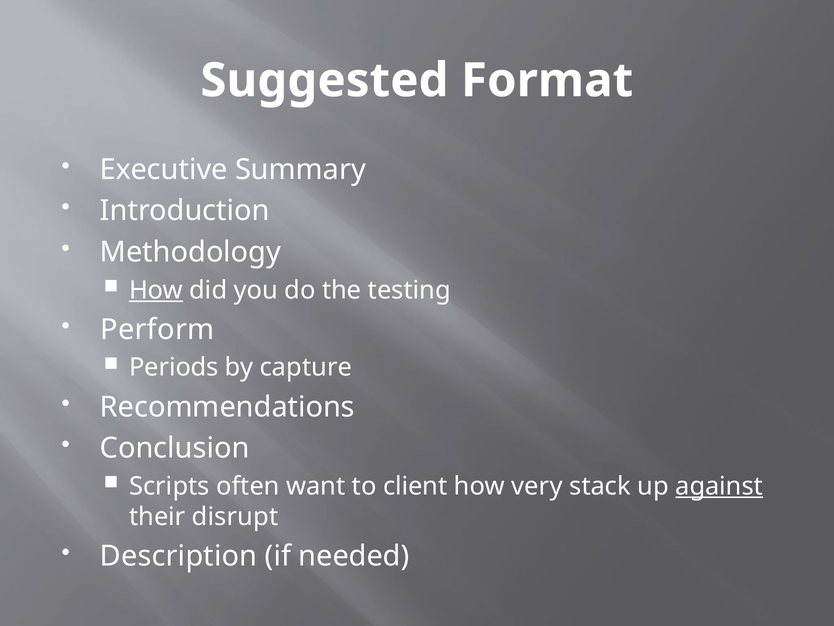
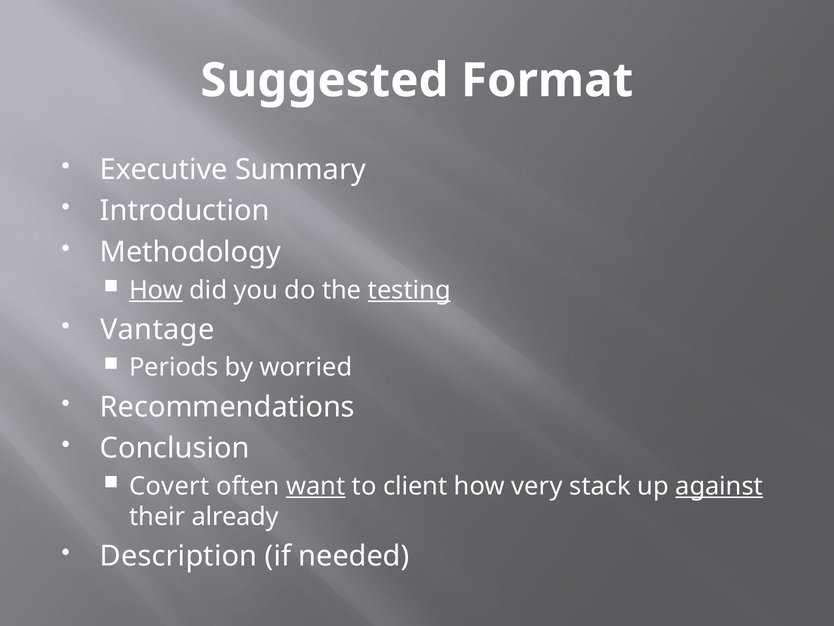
testing underline: none -> present (409, 290)
Perform: Perform -> Vantage (157, 329)
capture: capture -> worried (306, 367)
Scripts: Scripts -> Covert (169, 486)
want underline: none -> present (316, 486)
disrupt: disrupt -> already (235, 516)
